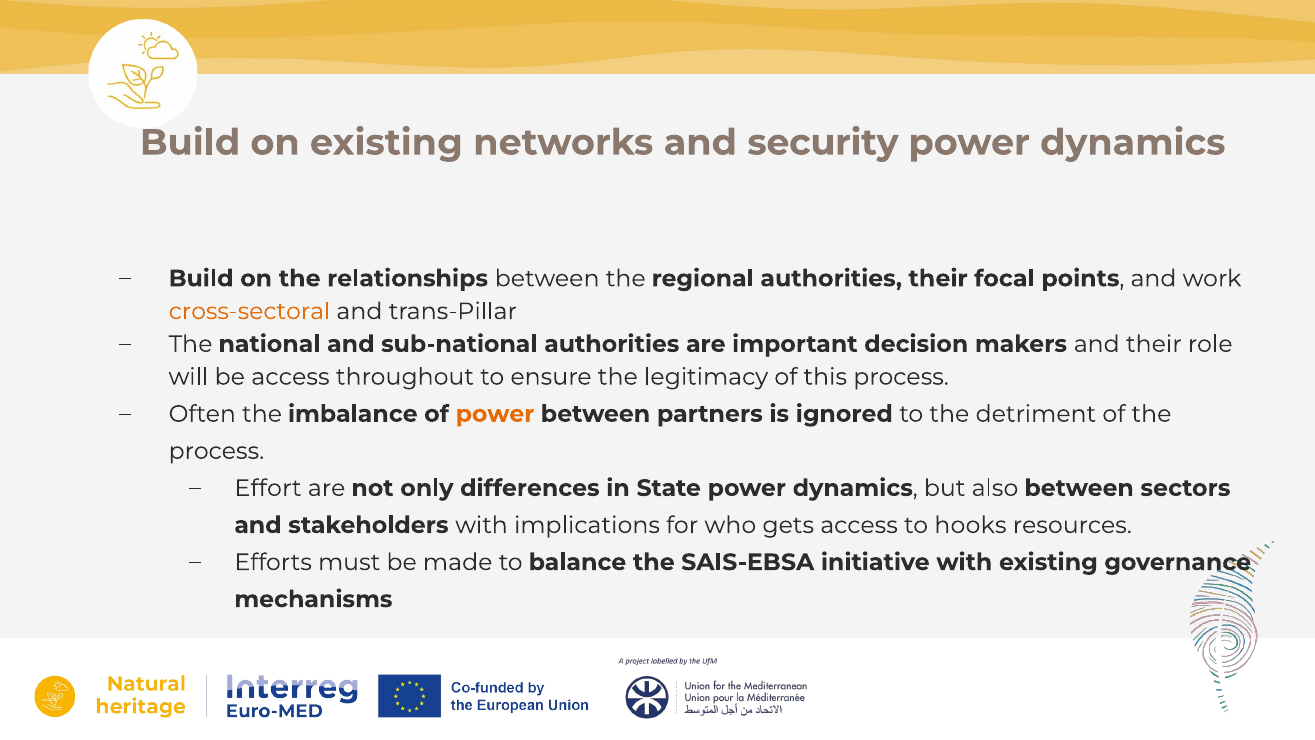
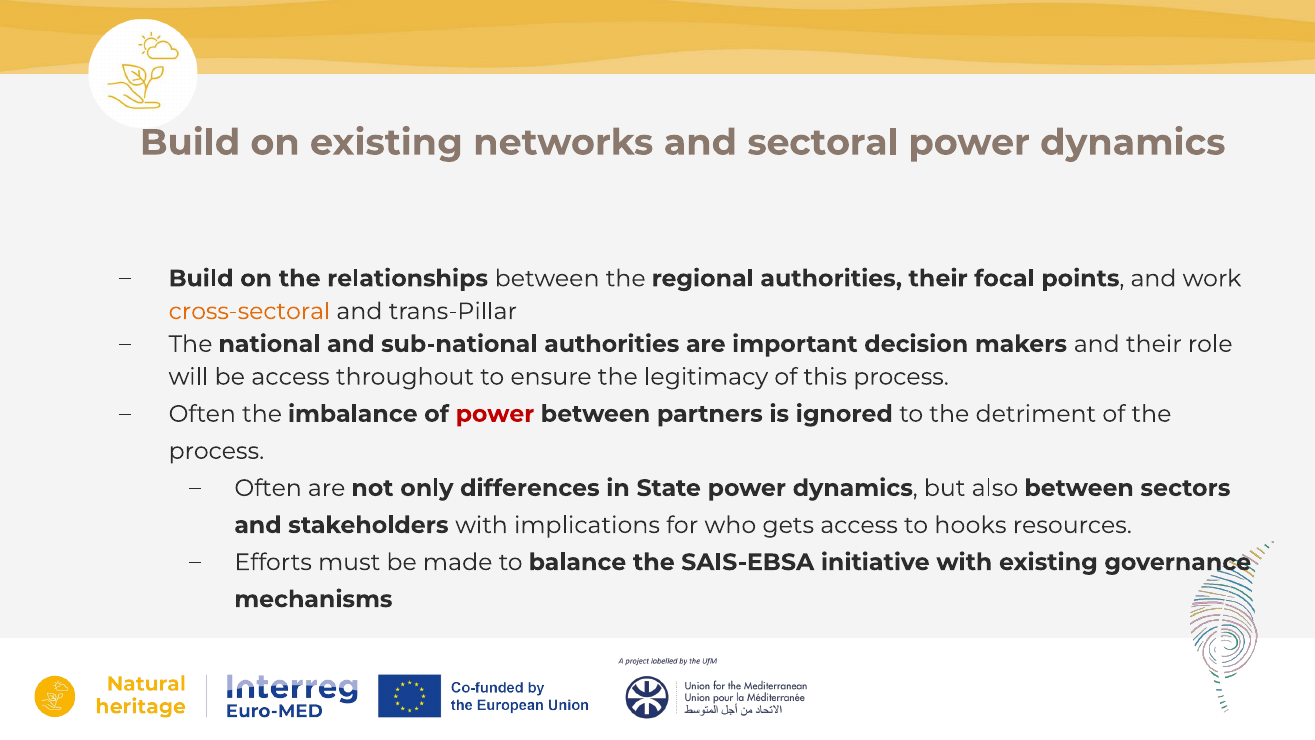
security: security -> sectoral (823, 143)
power colour: orange -> red (495, 414)
Effort: Effort -> Often (268, 488)
